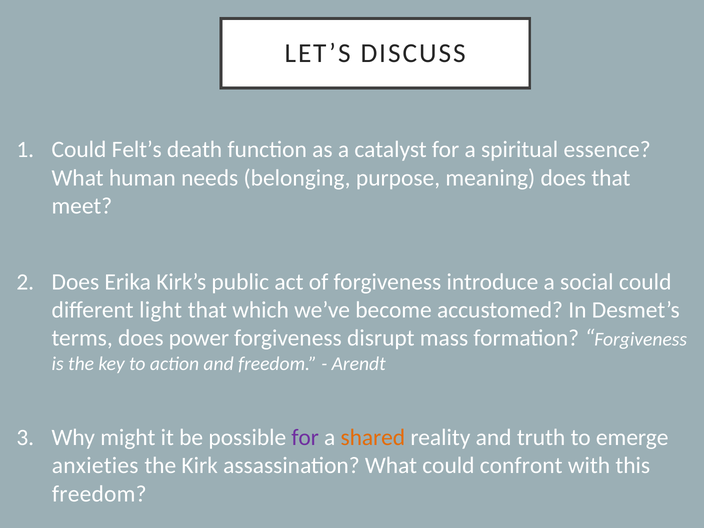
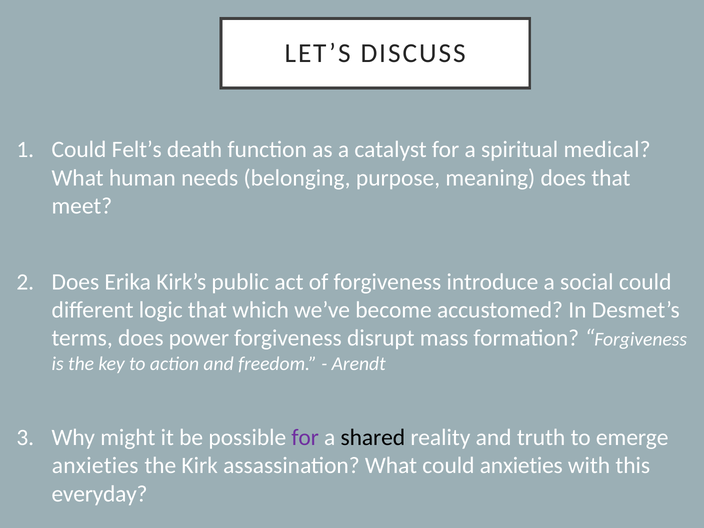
essence: essence -> medical (607, 150)
light: light -> logic (161, 310)
shared colour: orange -> black (373, 438)
could confront: confront -> anxieties (521, 466)
freedom: freedom -> everyday (99, 494)
